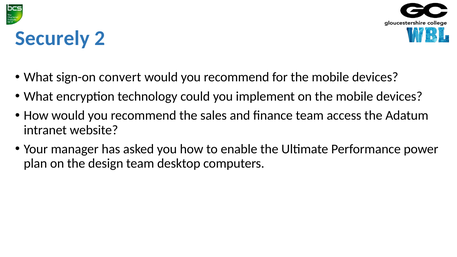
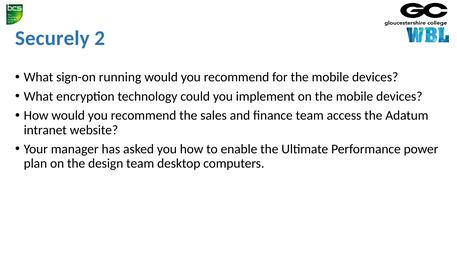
convert: convert -> running (120, 77)
